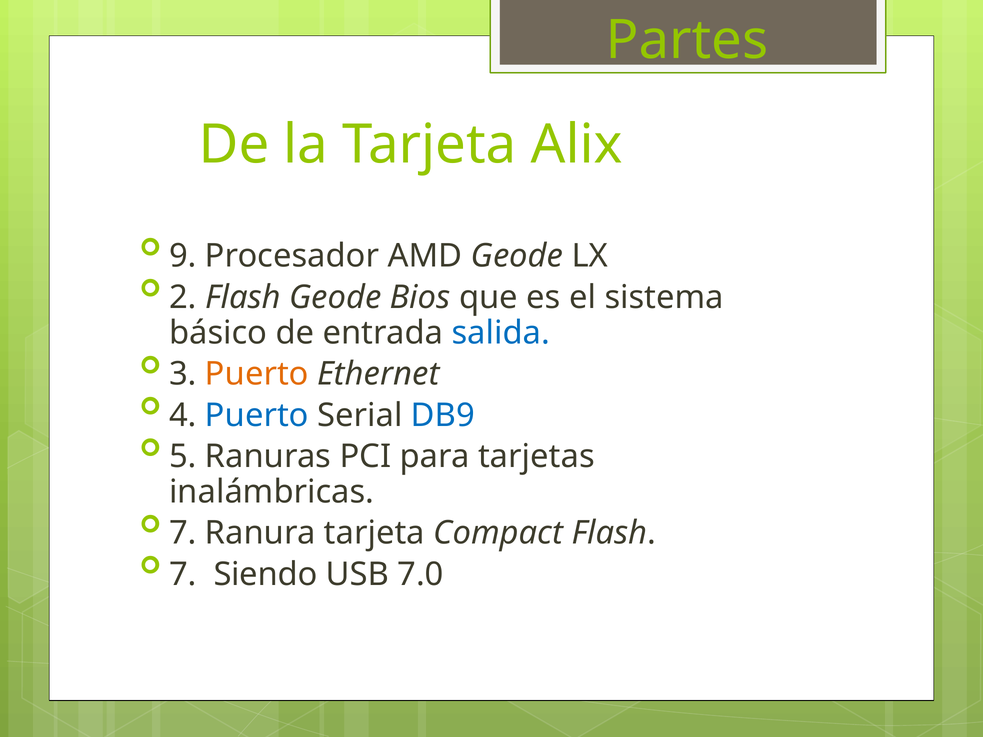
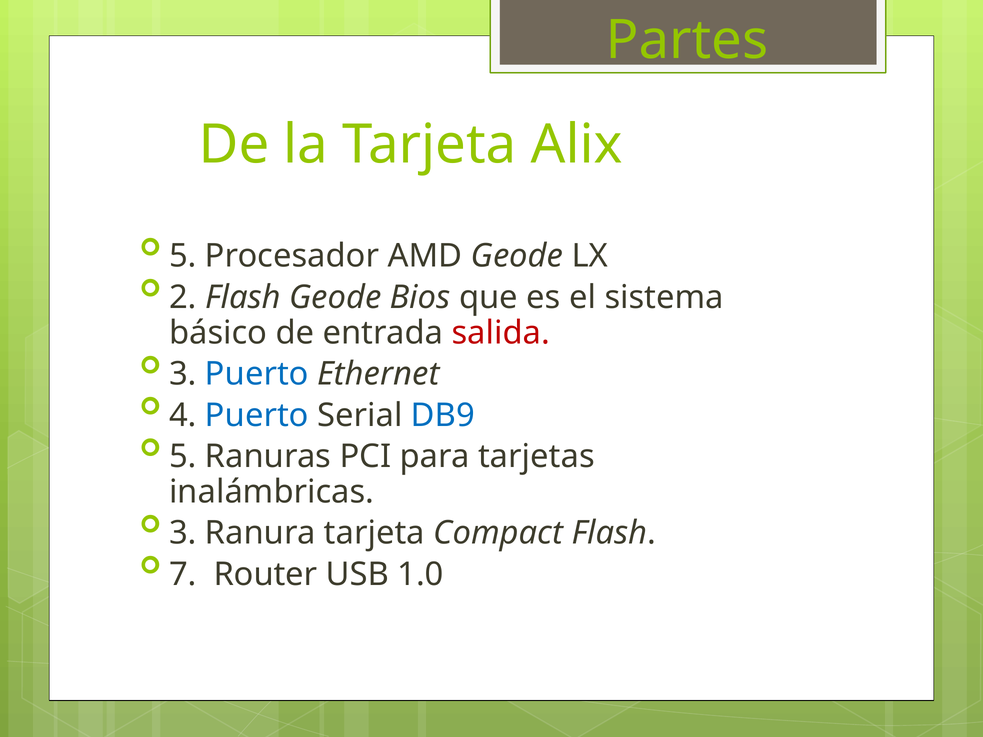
9: 9 -> 5 (183, 256)
salida colour: blue -> red (501, 333)
Puerto colour: orange -> blue (257, 374)
7: 7 -> 3 (183, 533)
Siendo: Siendo -> Router (265, 575)
7.0: 7.0 -> 1.0 (421, 575)
